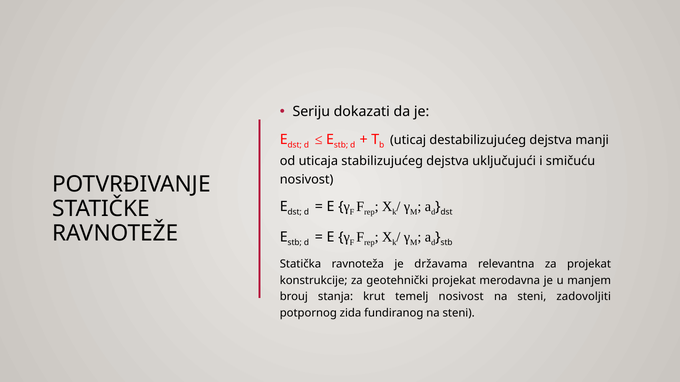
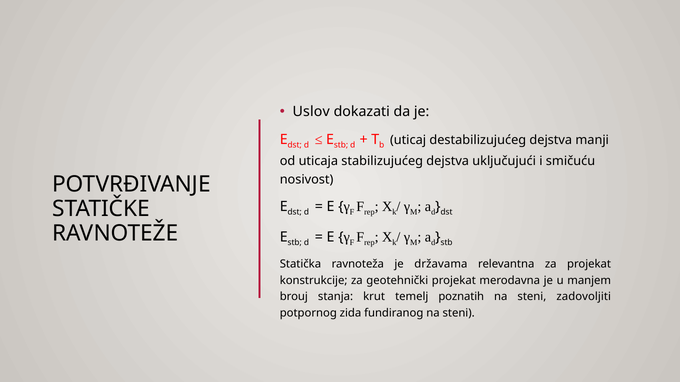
Seriju: Seriju -> Uslov (311, 112)
temelj nosivost: nosivost -> poznatih (461, 297)
